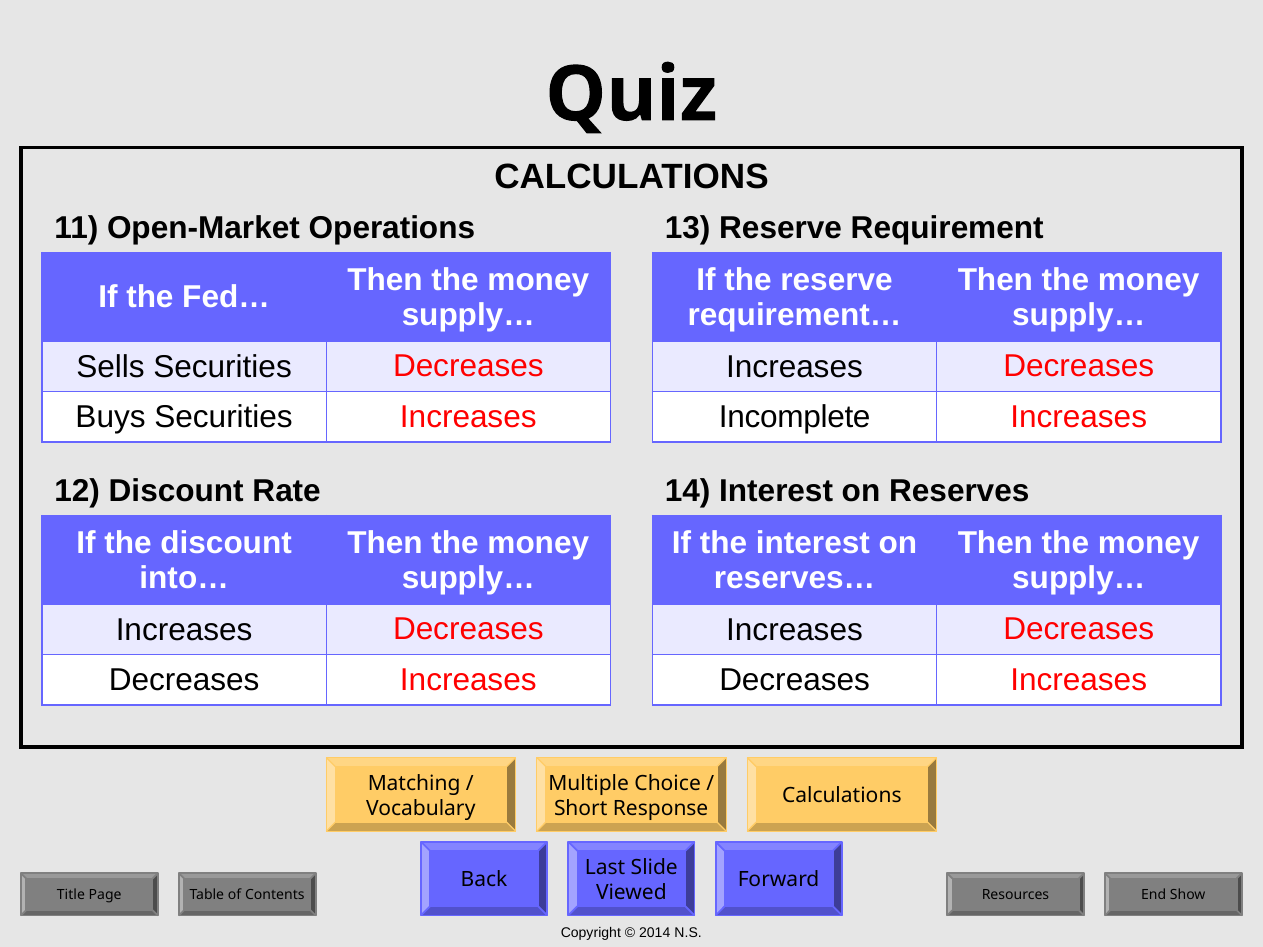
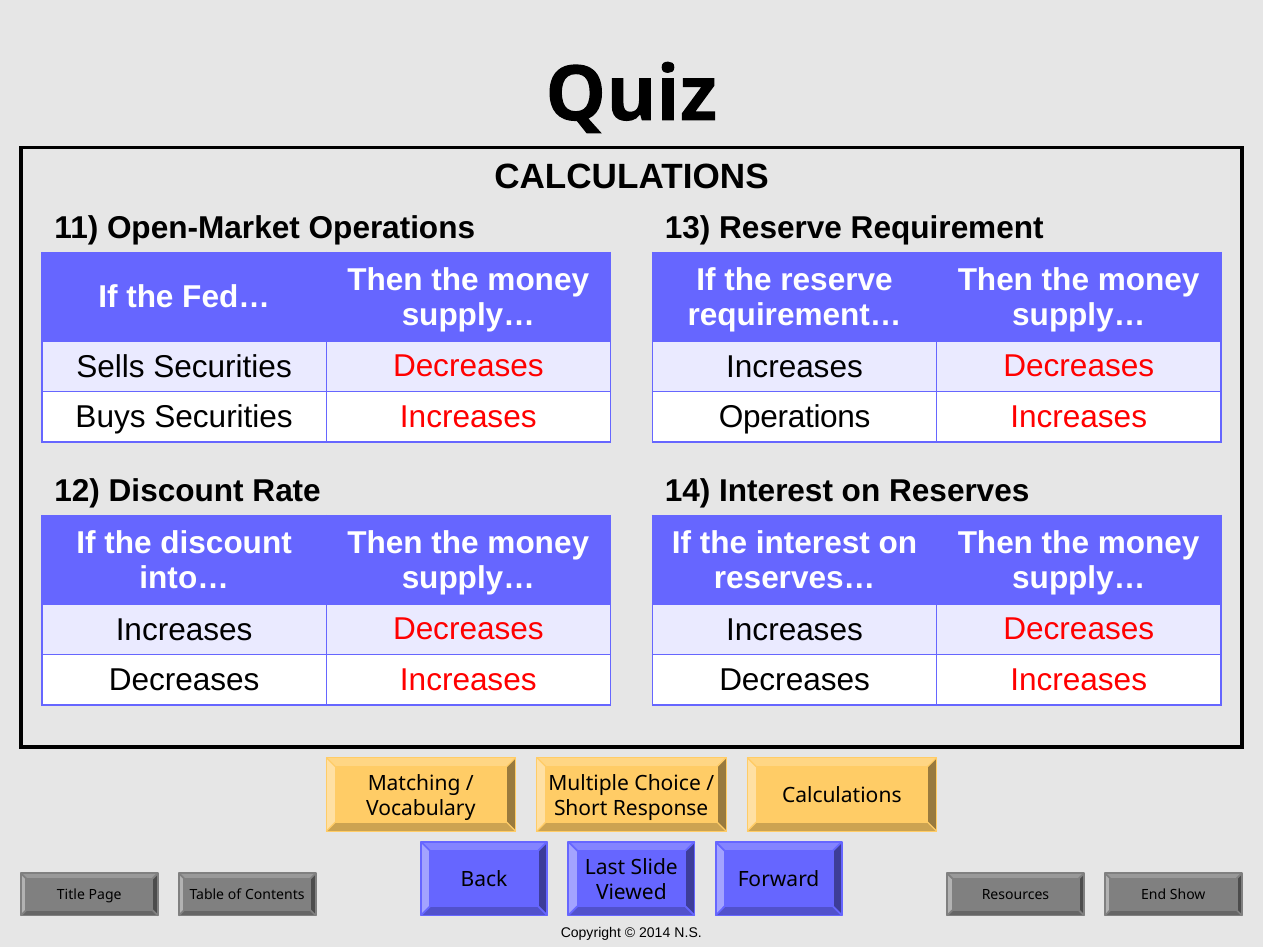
Incomplete: Incomplete -> Operations (795, 417)
